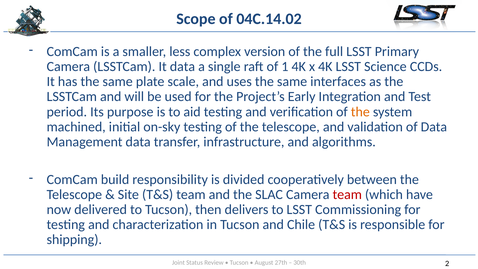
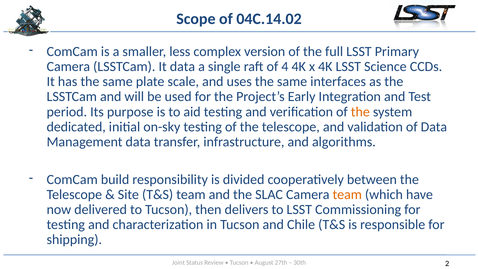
1: 1 -> 4 (285, 67)
machined: machined -> dedicated (76, 127)
team colour: red -> orange (347, 194)
